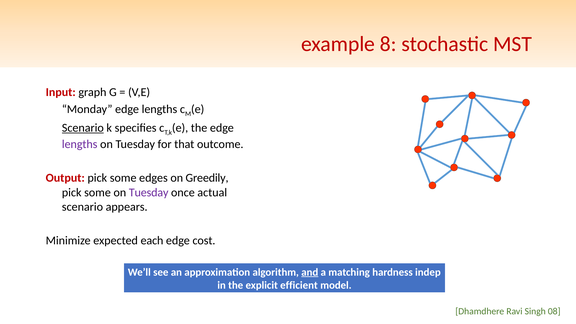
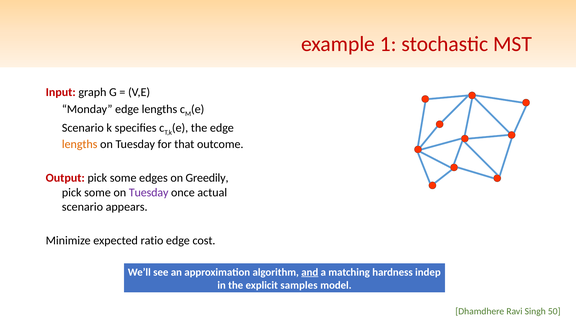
8: 8 -> 1 (388, 44)
Scenario underline: present -> none (83, 128)
lengths colour: purple -> orange (80, 144)
each: each -> ratio (152, 240)
efficient: efficient -> samples (299, 285)
08: 08 -> 50 (554, 311)
